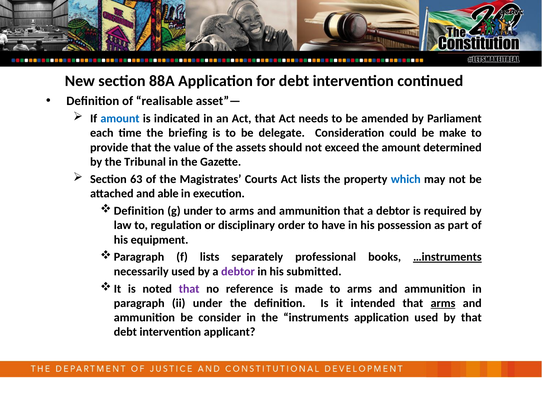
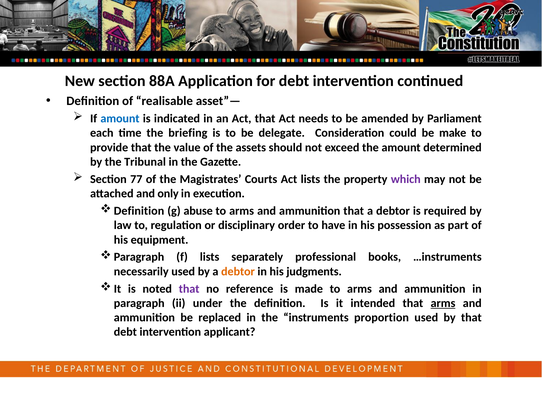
63: 63 -> 77 (136, 179)
which colour: blue -> purple (406, 179)
able: able -> only (168, 194)
g under: under -> abuse (198, 211)
…instruments underline: present -> none (447, 257)
debtor colour: purple -> orange (238, 272)
submitted: submitted -> judgments (314, 272)
consider: consider -> replaced (220, 318)
instruments application: application -> proportion (381, 318)
